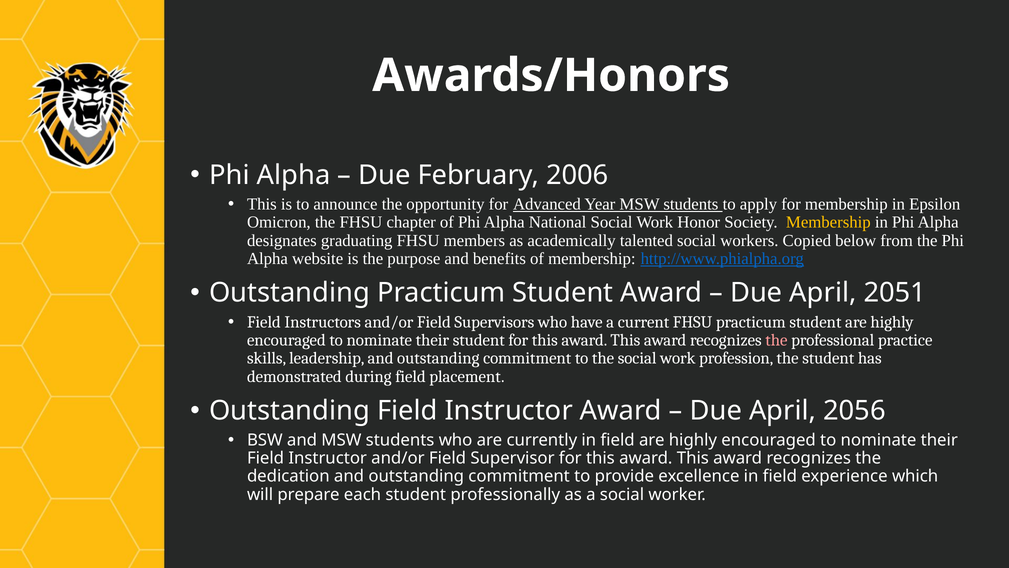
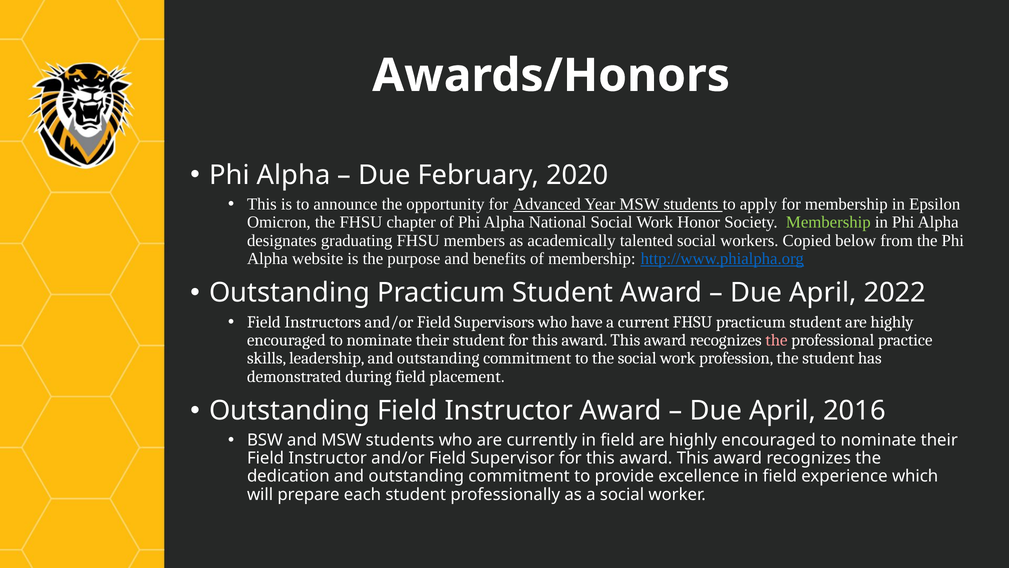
2006: 2006 -> 2020 (577, 175)
Membership colour: yellow -> light green (828, 222)
2051: 2051 -> 2022 (895, 293)
2056: 2056 -> 2016 (854, 411)
